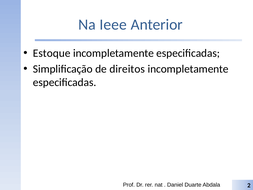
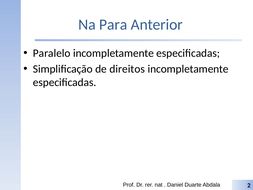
Ieee: Ieee -> Para (113, 24)
Estoque: Estoque -> Paralelo (52, 53)
